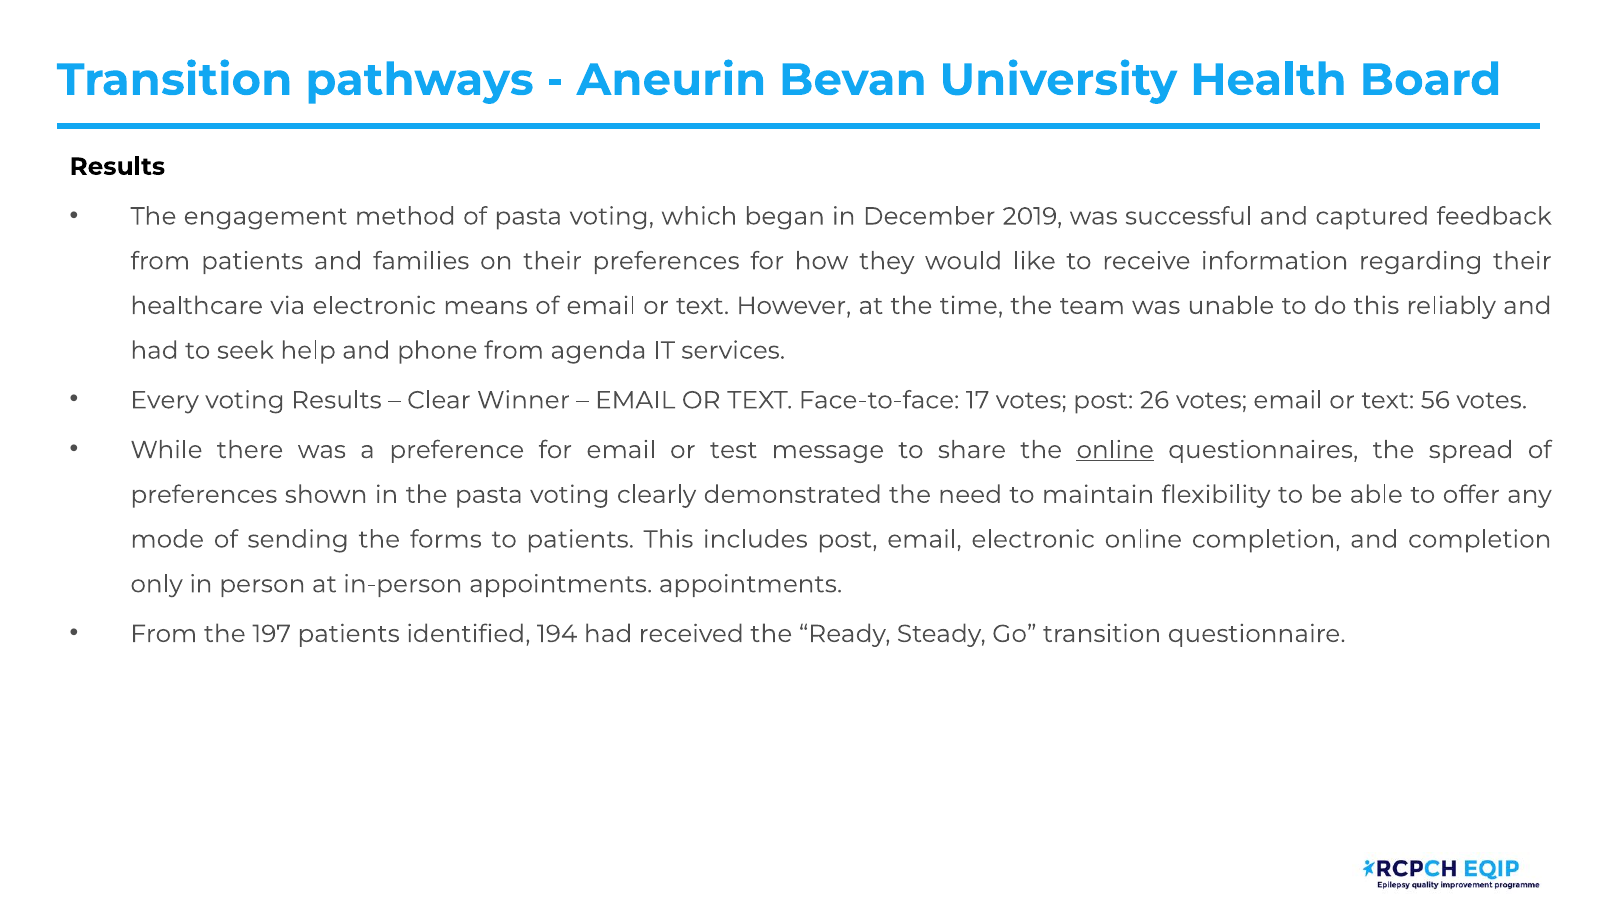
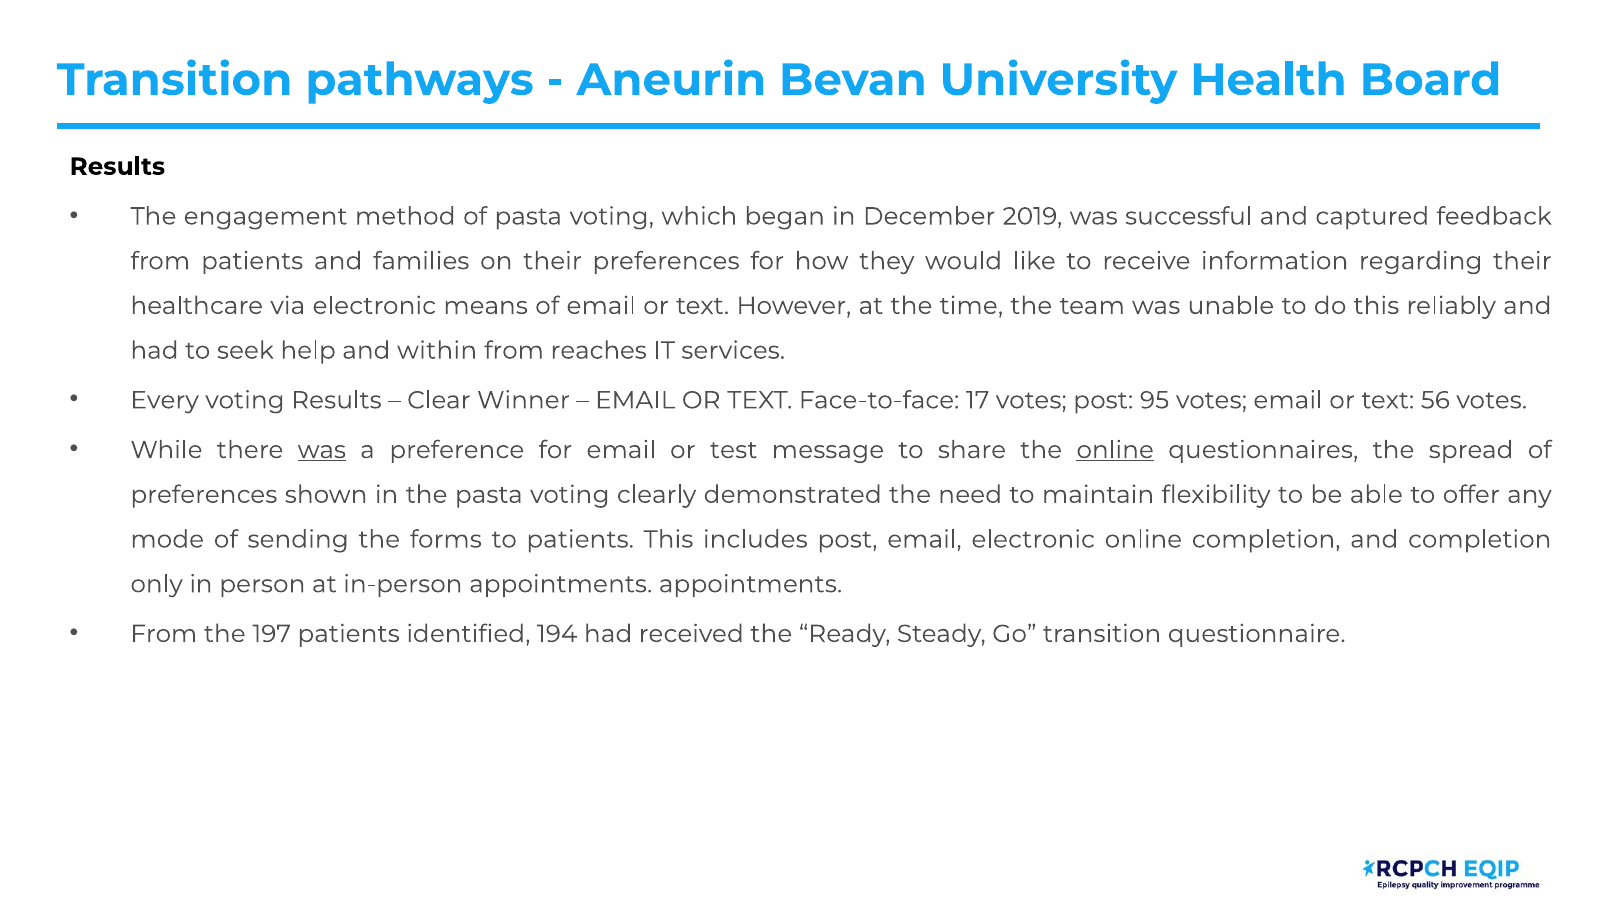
phone: phone -> within (437, 351)
agenda: agenda -> reaches (599, 351)
26: 26 -> 95 (1155, 400)
was underline: none -> present (322, 450)
